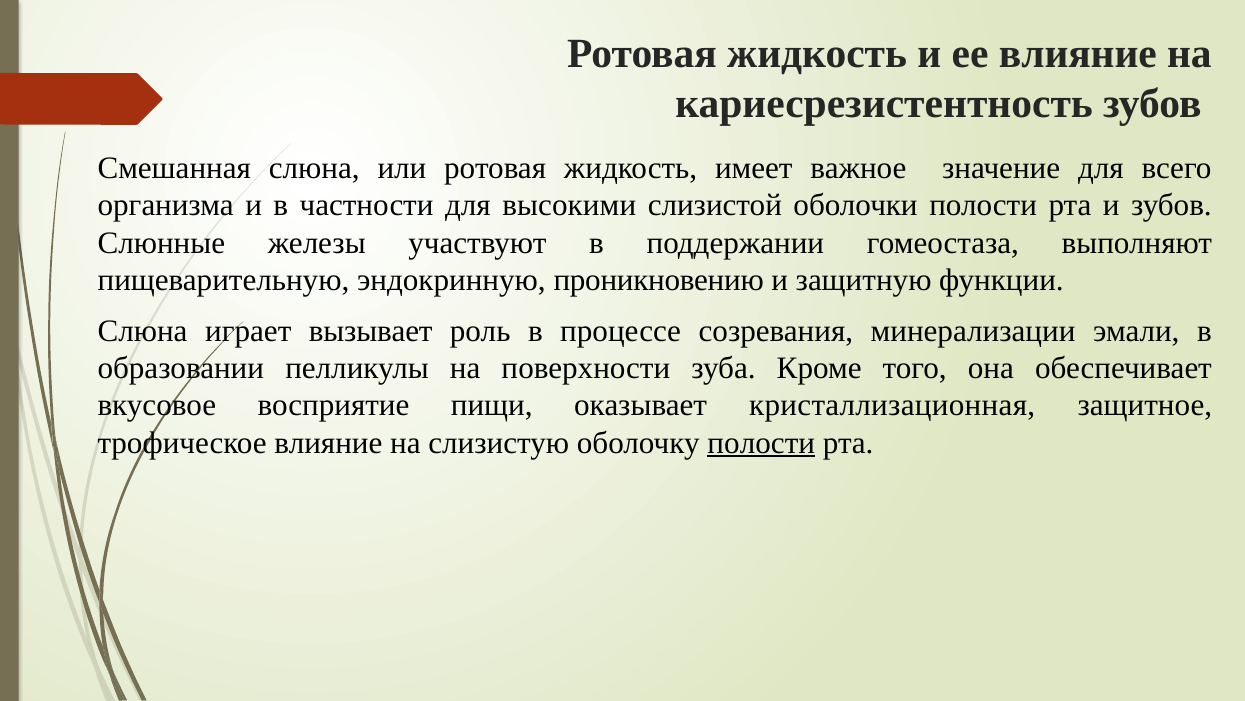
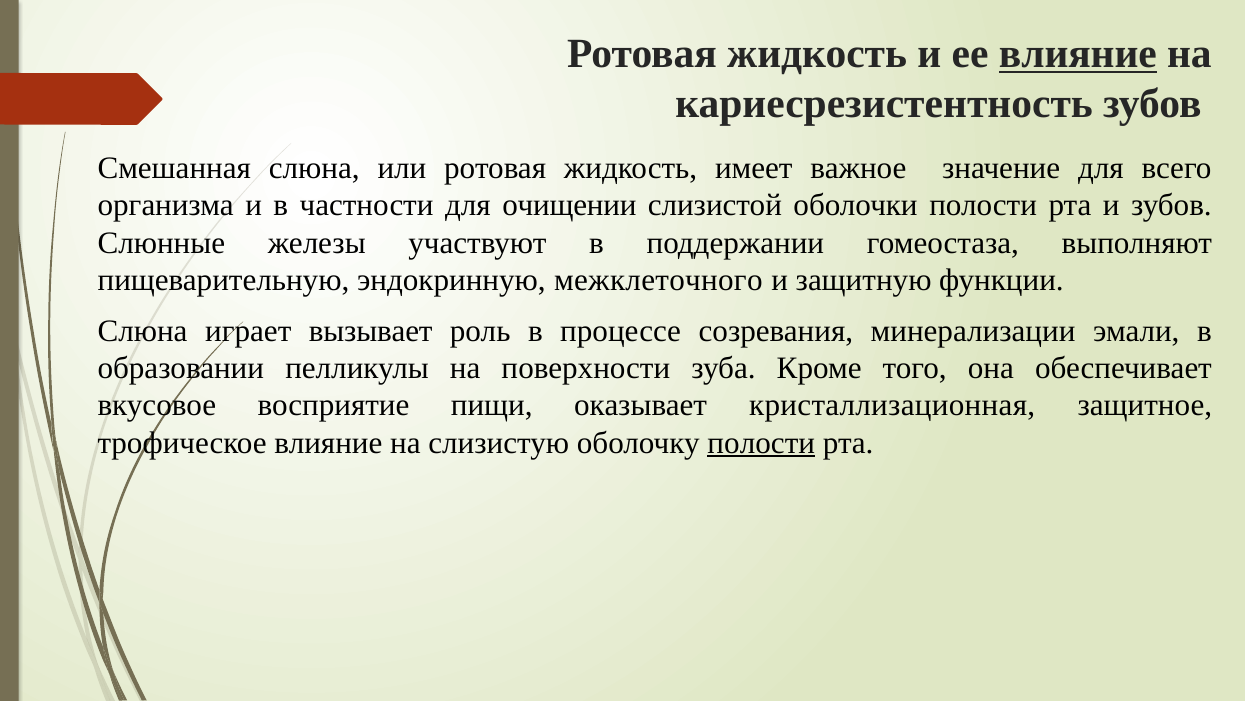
влияние underline: none -> present (1078, 54)
высокими: высокими -> очищении (569, 205)
проникновению: проникновению -> межклеточного (658, 280)
